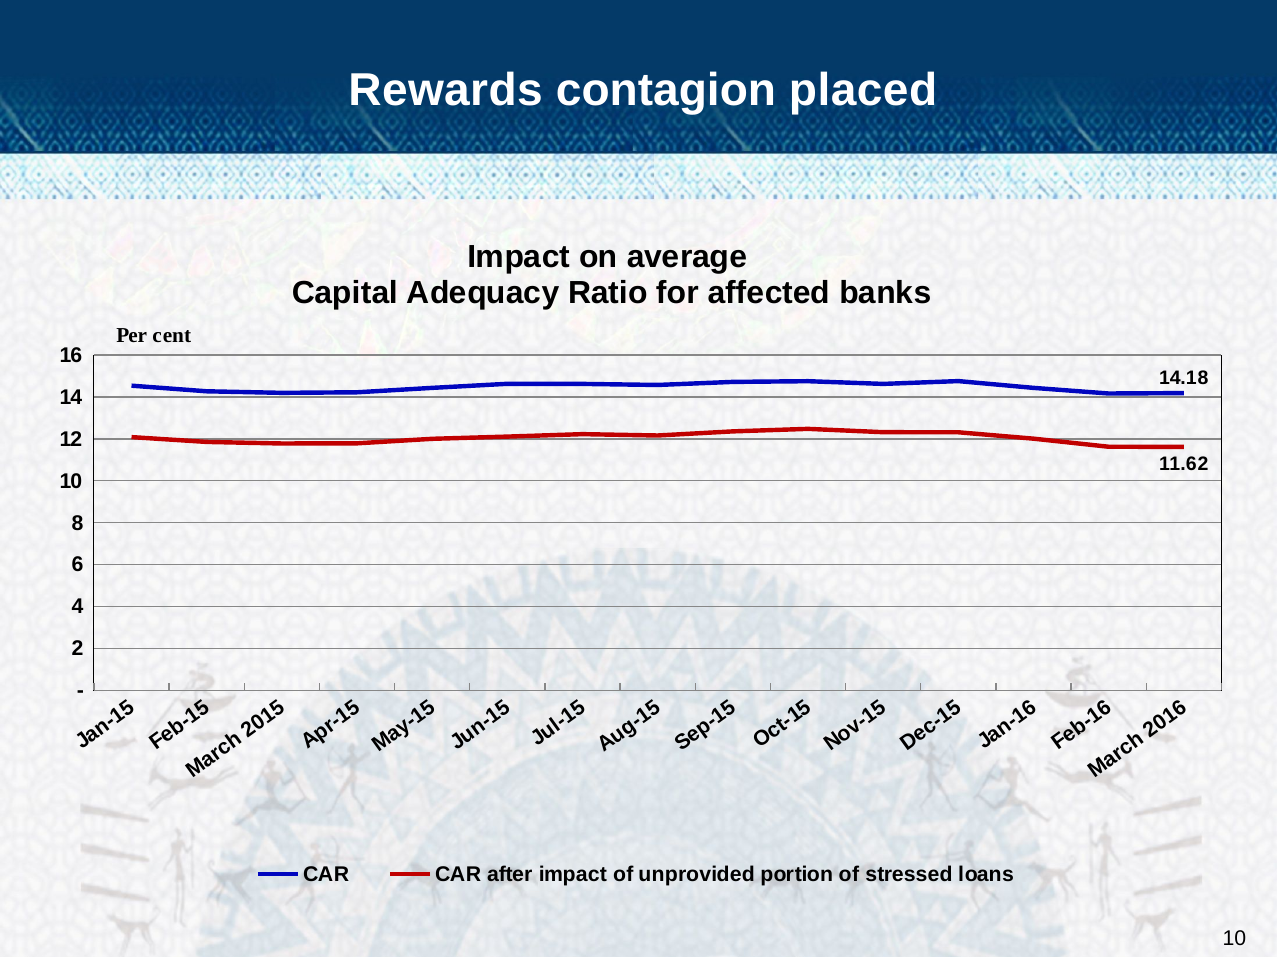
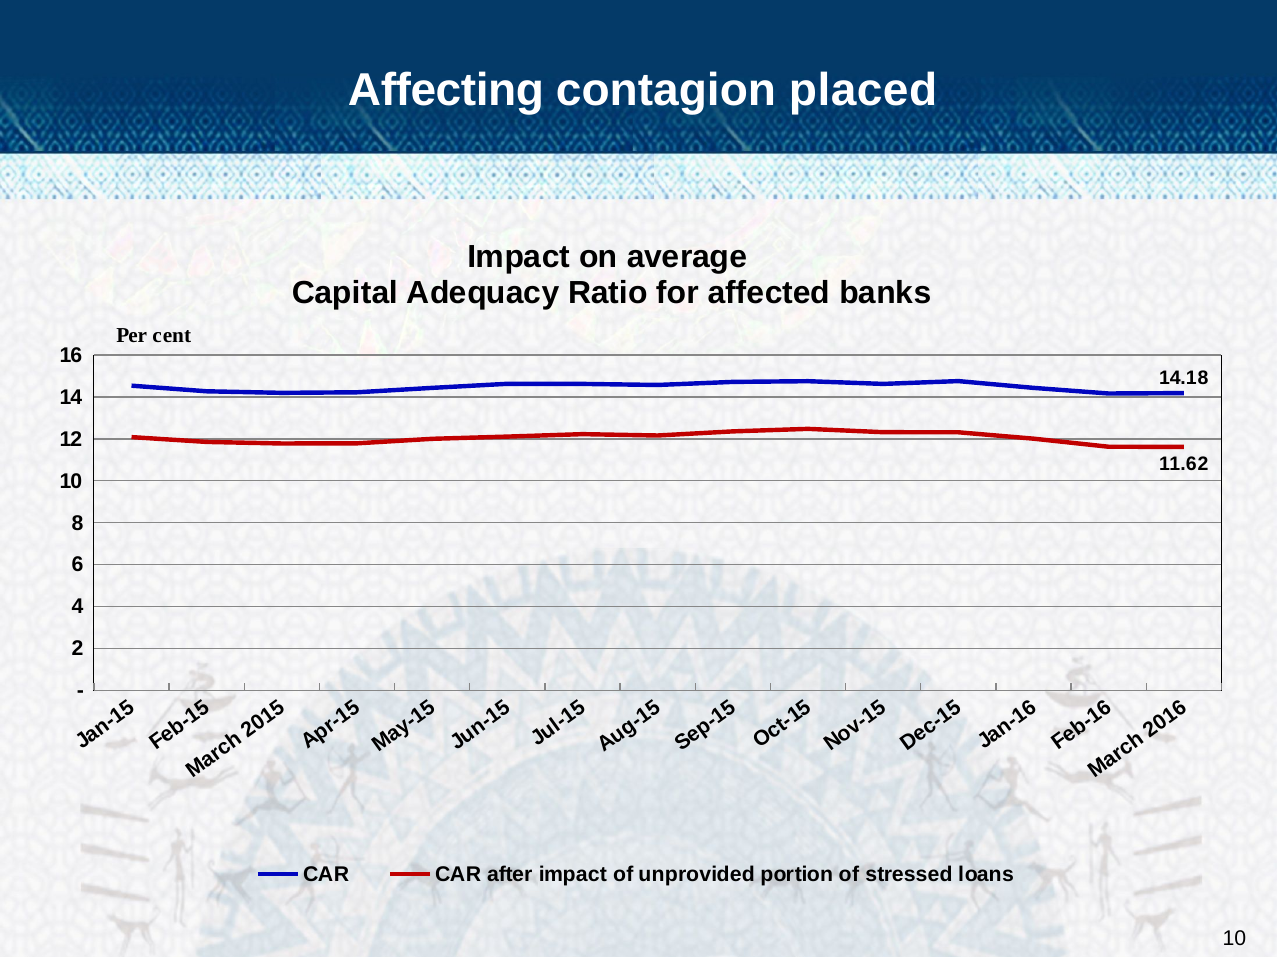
Rewards: Rewards -> Affecting (446, 90)
